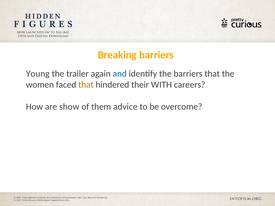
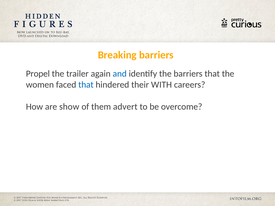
Young: Young -> Propel (38, 74)
that colour: orange -> blue (86, 85)
advice: advice -> advert (125, 107)
